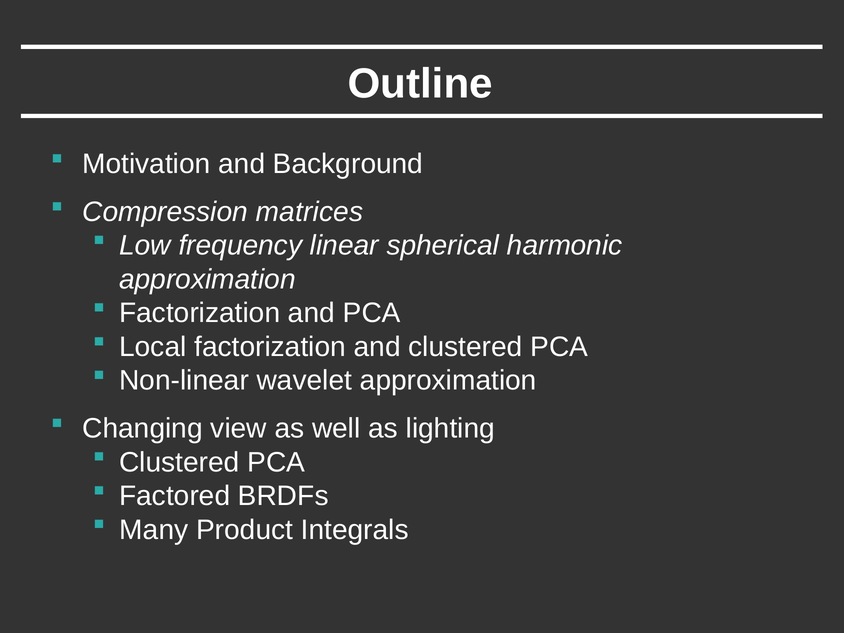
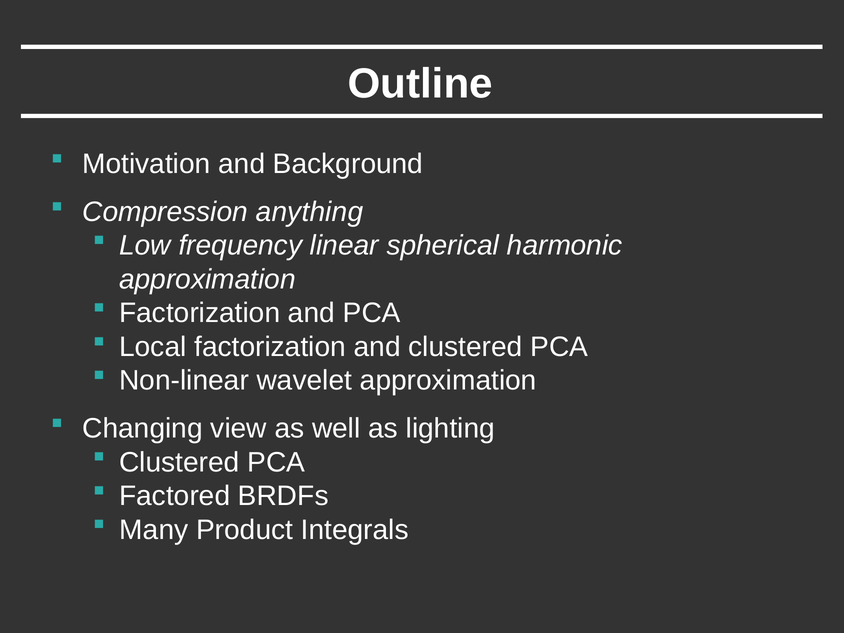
matrices: matrices -> anything (310, 212)
